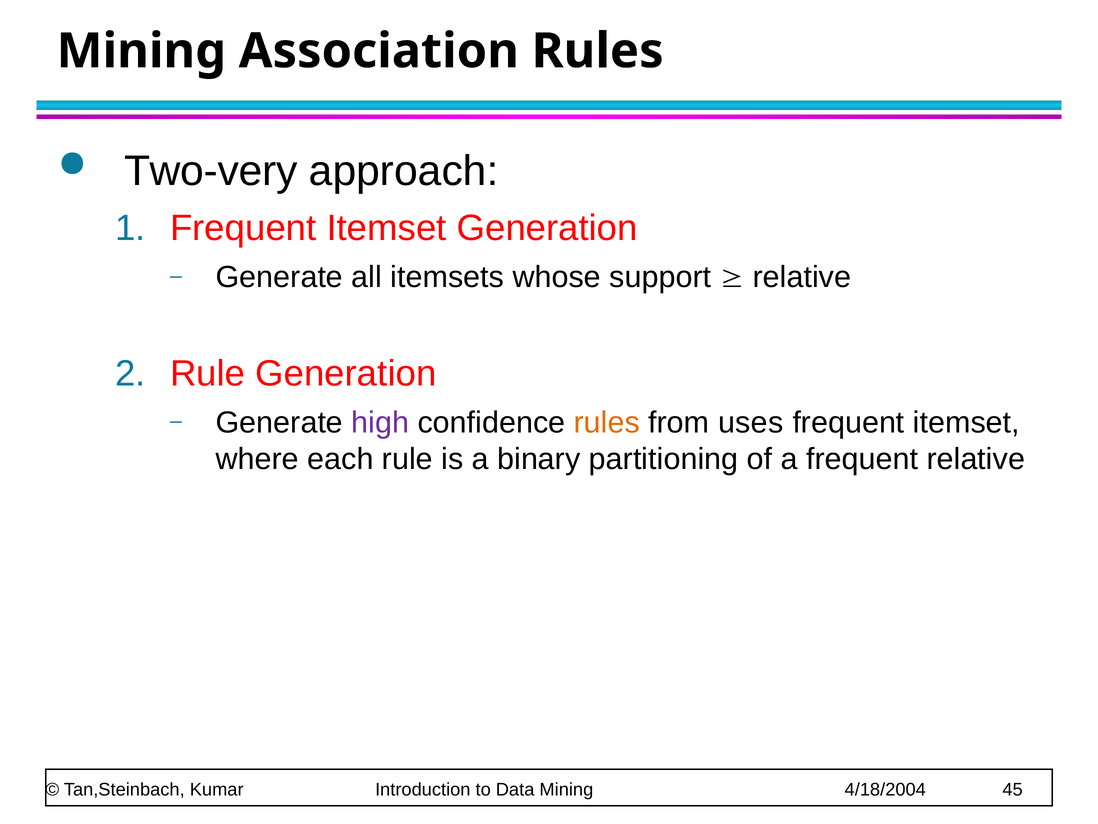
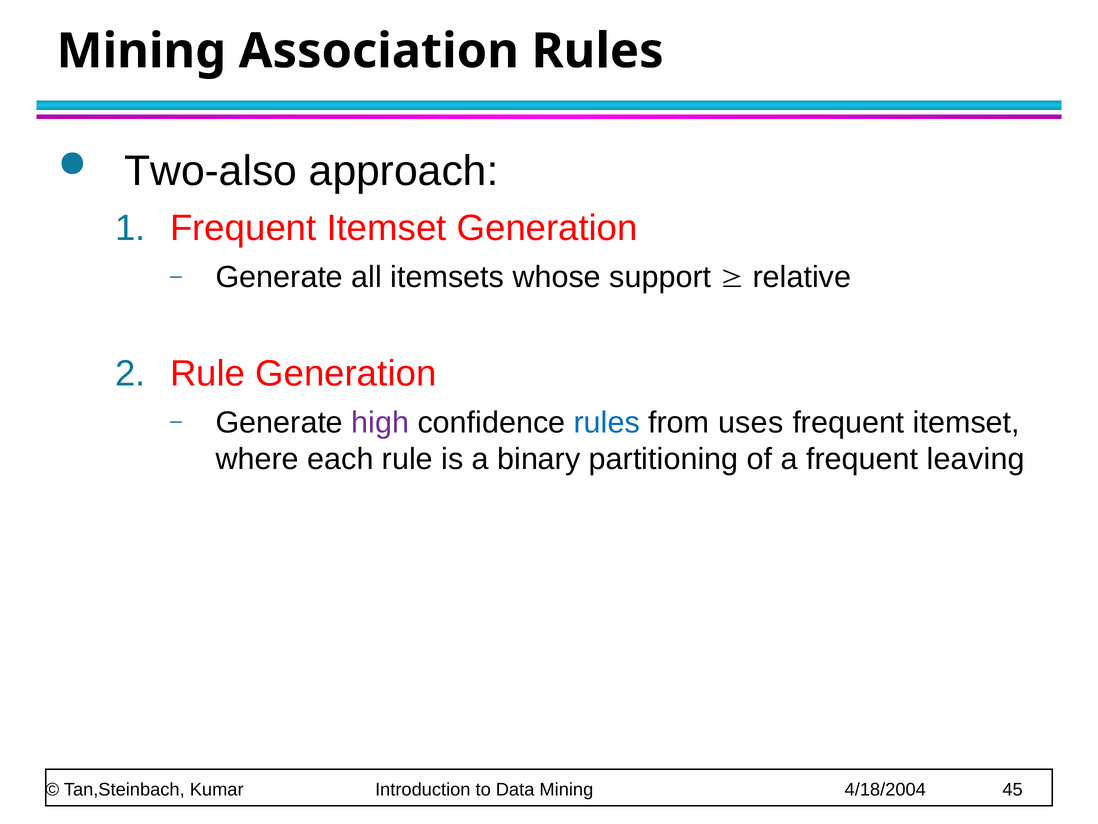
Two-very: Two-very -> Two-also (211, 171)
rules colour: orange -> blue (607, 422)
frequent relative: relative -> leaving (976, 459)
